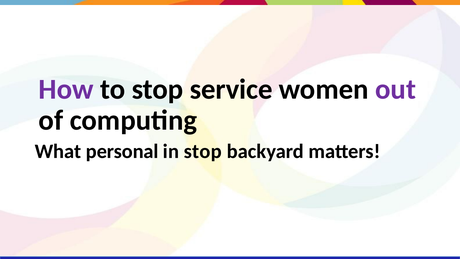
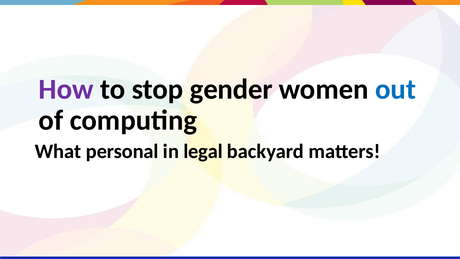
service: service -> gender (231, 89)
out colour: purple -> blue (396, 89)
in stop: stop -> legal (203, 151)
